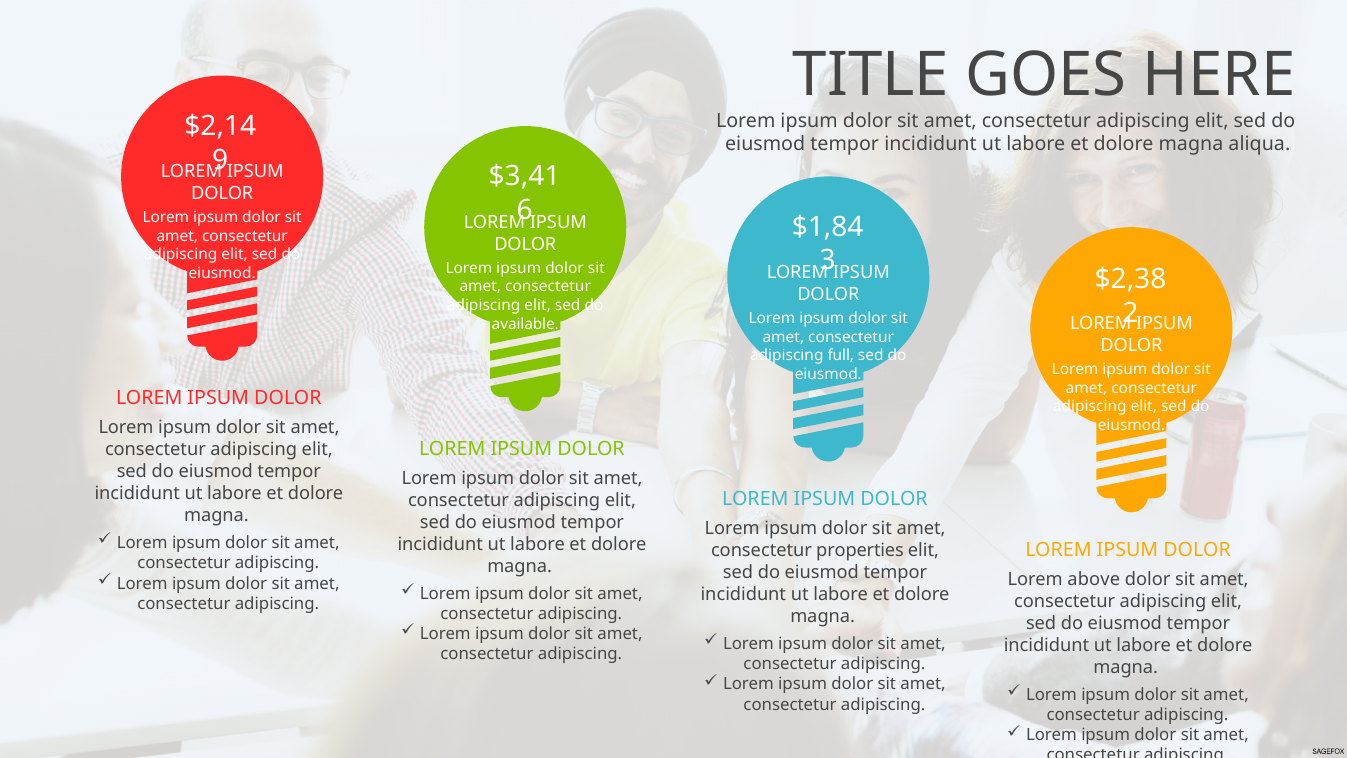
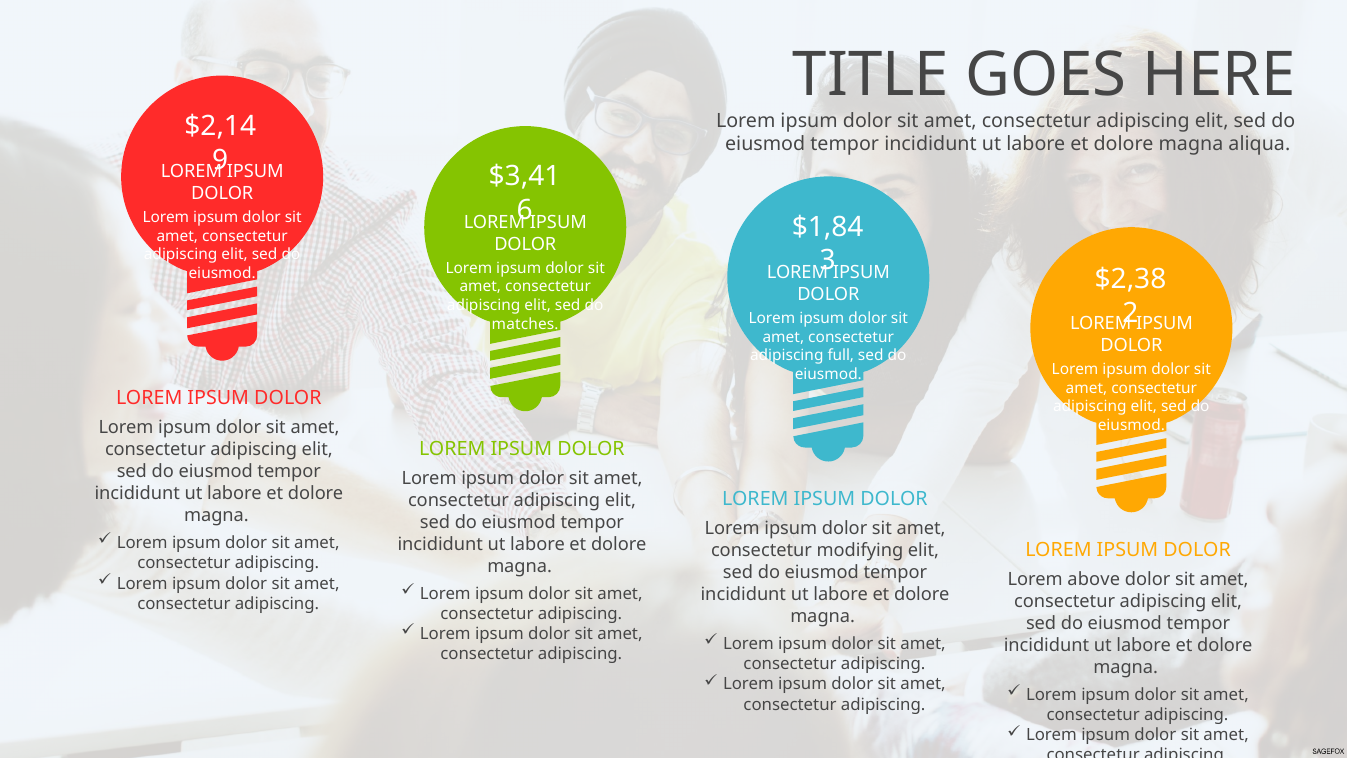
available: available -> matches (525, 324)
properties: properties -> modifying (860, 550)
